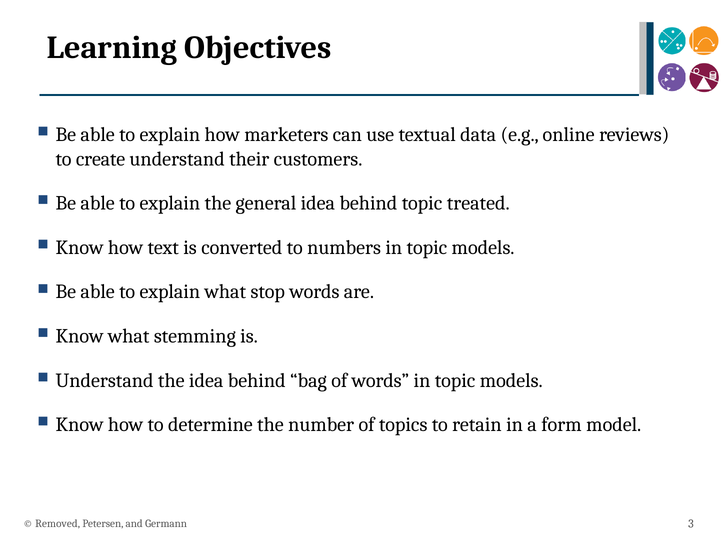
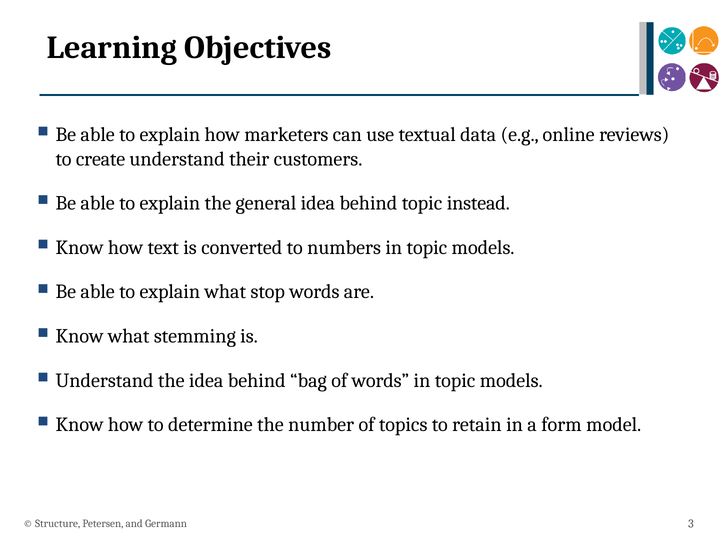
treated: treated -> instead (478, 203)
Removed: Removed -> Structure (58, 524)
